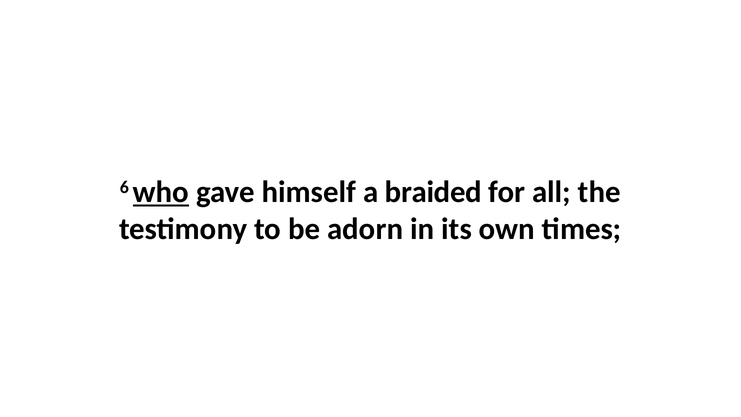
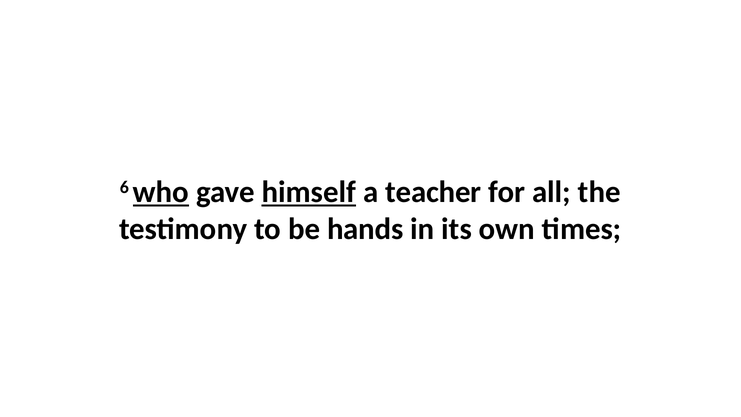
himself underline: none -> present (309, 192)
braided: braided -> teacher (433, 192)
adorn: adorn -> hands (365, 229)
